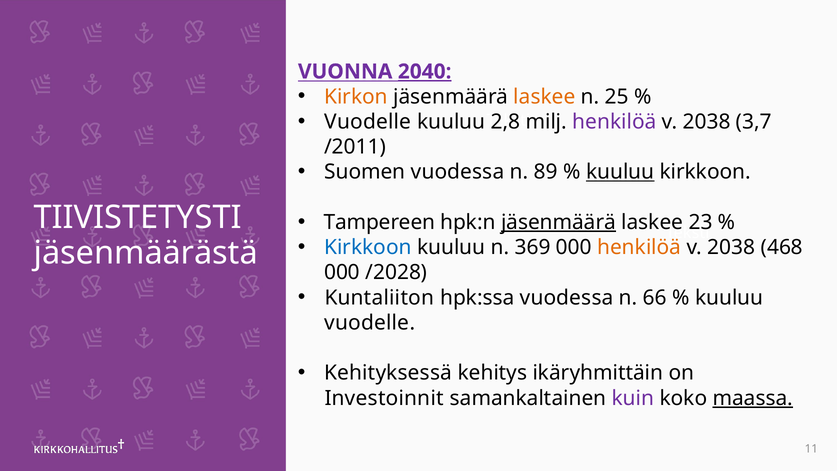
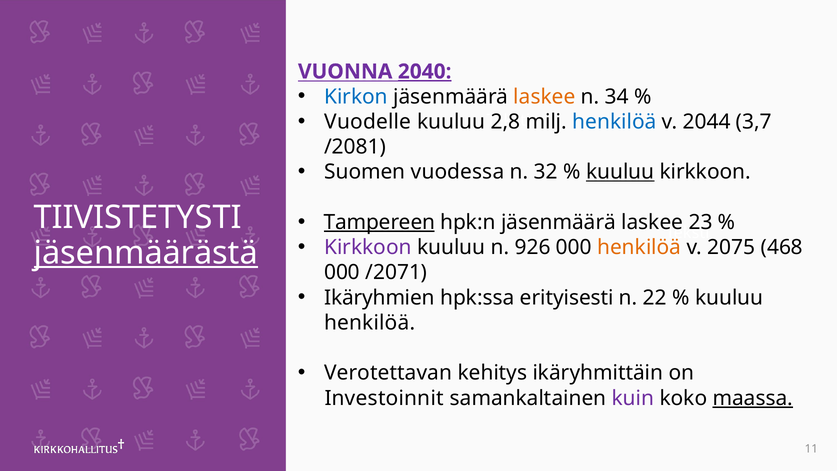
Kirkon colour: orange -> blue (356, 97)
25: 25 -> 34 (617, 97)
henkilöä colour: purple -> blue (614, 122)
2038: 2038 -> 2044 (707, 122)
/2011: /2011 -> /2081 (355, 147)
89: 89 -> 32 (546, 172)
Tampereen underline: none -> present (380, 222)
jäsenmäärä underline: present -> none (558, 222)
Kirkkoon colour: blue -> purple (368, 247)
369: 369 -> 926 (533, 247)
2038: 2038 -> 2075 (731, 247)
jäsenmäärästä underline: none -> present (146, 253)
/2028: /2028 -> /2071 (396, 272)
Kuntaliiton: Kuntaliiton -> Ikäryhmien (379, 298)
hpk:ssa vuodessa: vuodessa -> erityisesti (567, 298)
66: 66 -> 22 (655, 298)
vuodelle: vuodelle -> henkilöä (370, 323)
Kehityksessä: Kehityksessä -> Verotettavan (388, 373)
